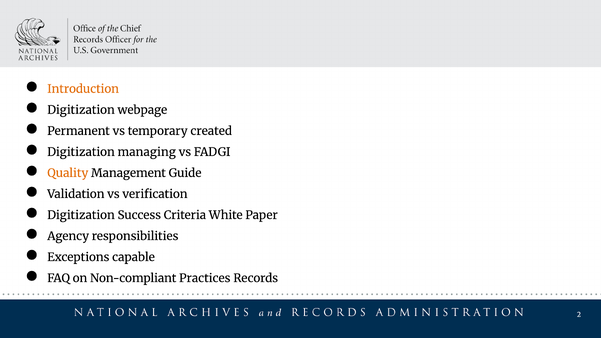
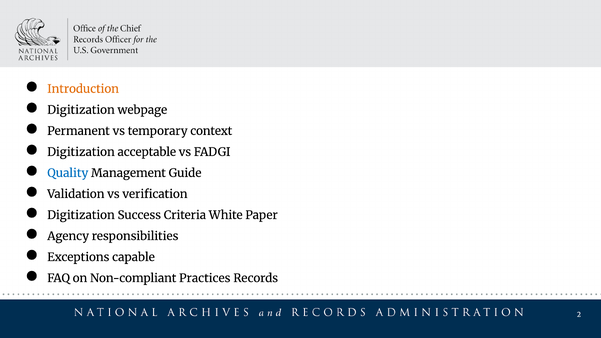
created: created -> context (211, 131)
managing: managing -> acceptable (147, 152)
Quality colour: orange -> blue (68, 173)
